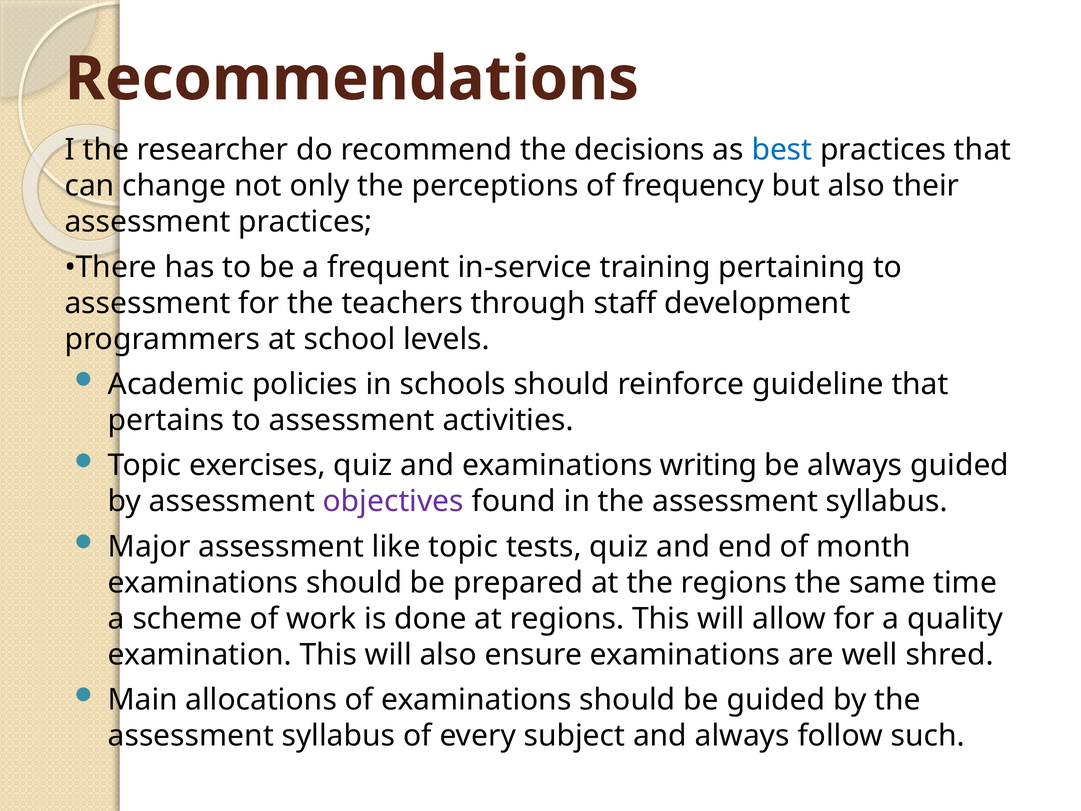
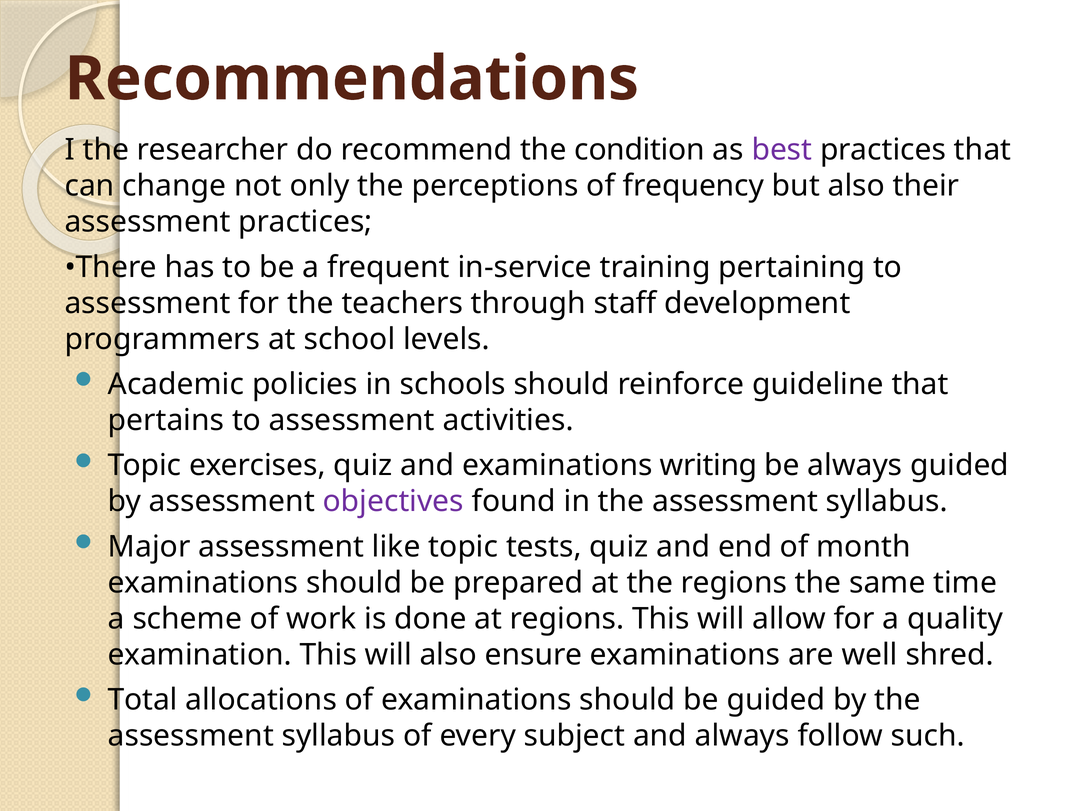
decisions: decisions -> condition (640, 150)
best colour: blue -> purple (782, 150)
Main: Main -> Total (143, 700)
